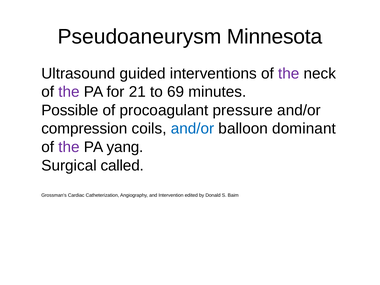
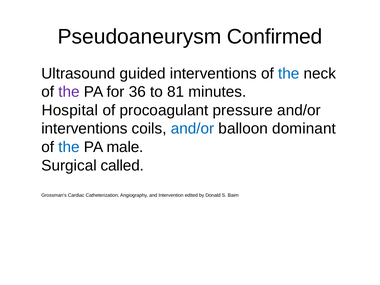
Minnesota: Minnesota -> Confirmed (275, 37)
the colour: purple -> blue (289, 73)
21: 21 -> 36 (137, 92)
69: 69 -> 81 (176, 92)
Possible: Possible -> Hospital (70, 110)
compression: compression -> interventions (84, 129)
the colour: purple -> blue (69, 147)
yang: yang -> male (125, 147)
